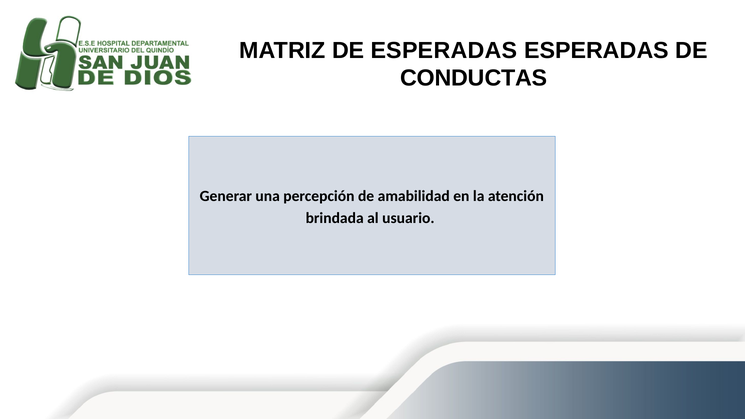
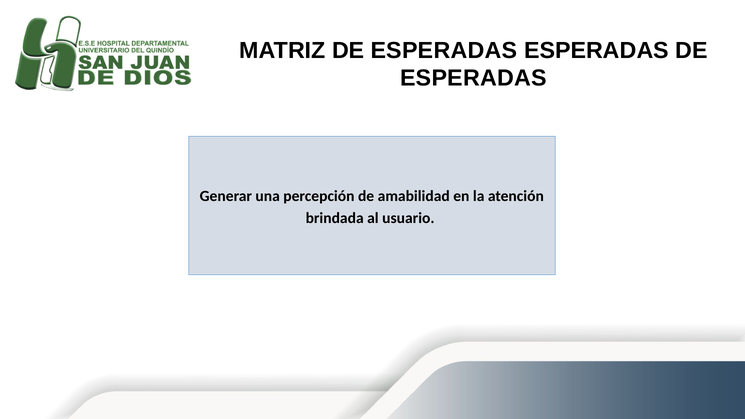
CONDUCTAS: CONDUCTAS -> ESPERADAS (474, 78)
